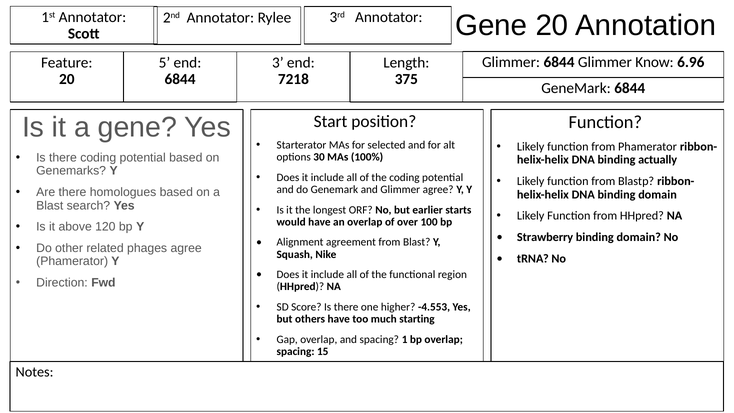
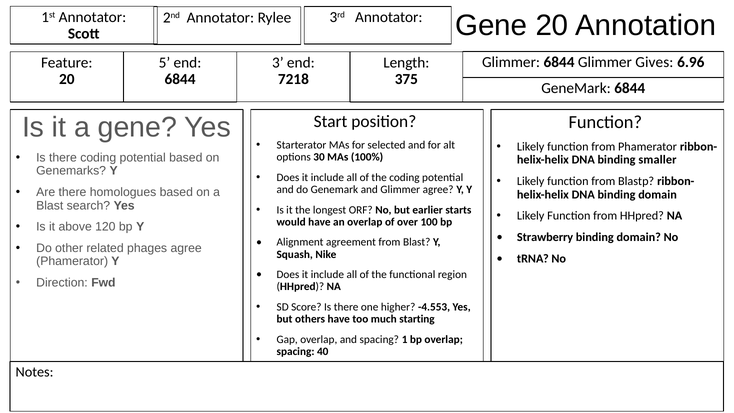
Know: Know -> Gives (654, 62)
actually: actually -> smaller (657, 160)
15: 15 -> 40 (323, 351)
